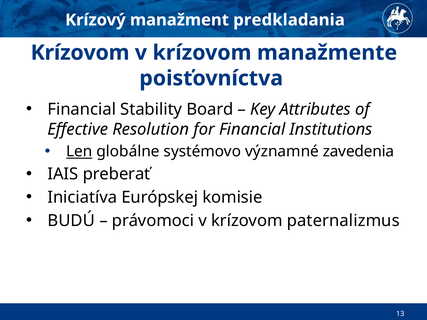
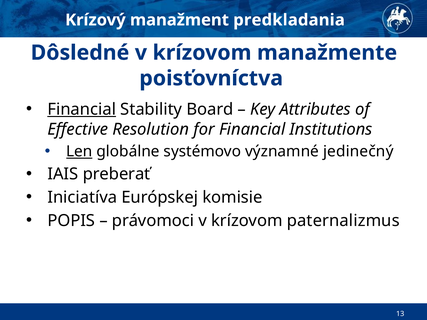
Krízovom: Krízovom -> Dôsledné (80, 53)
Financial underline: none -> present (82, 109)
zavedenia: zavedenia -> jedinečný (358, 152)
BUDÚ: BUDÚ -> POPIS (71, 221)
